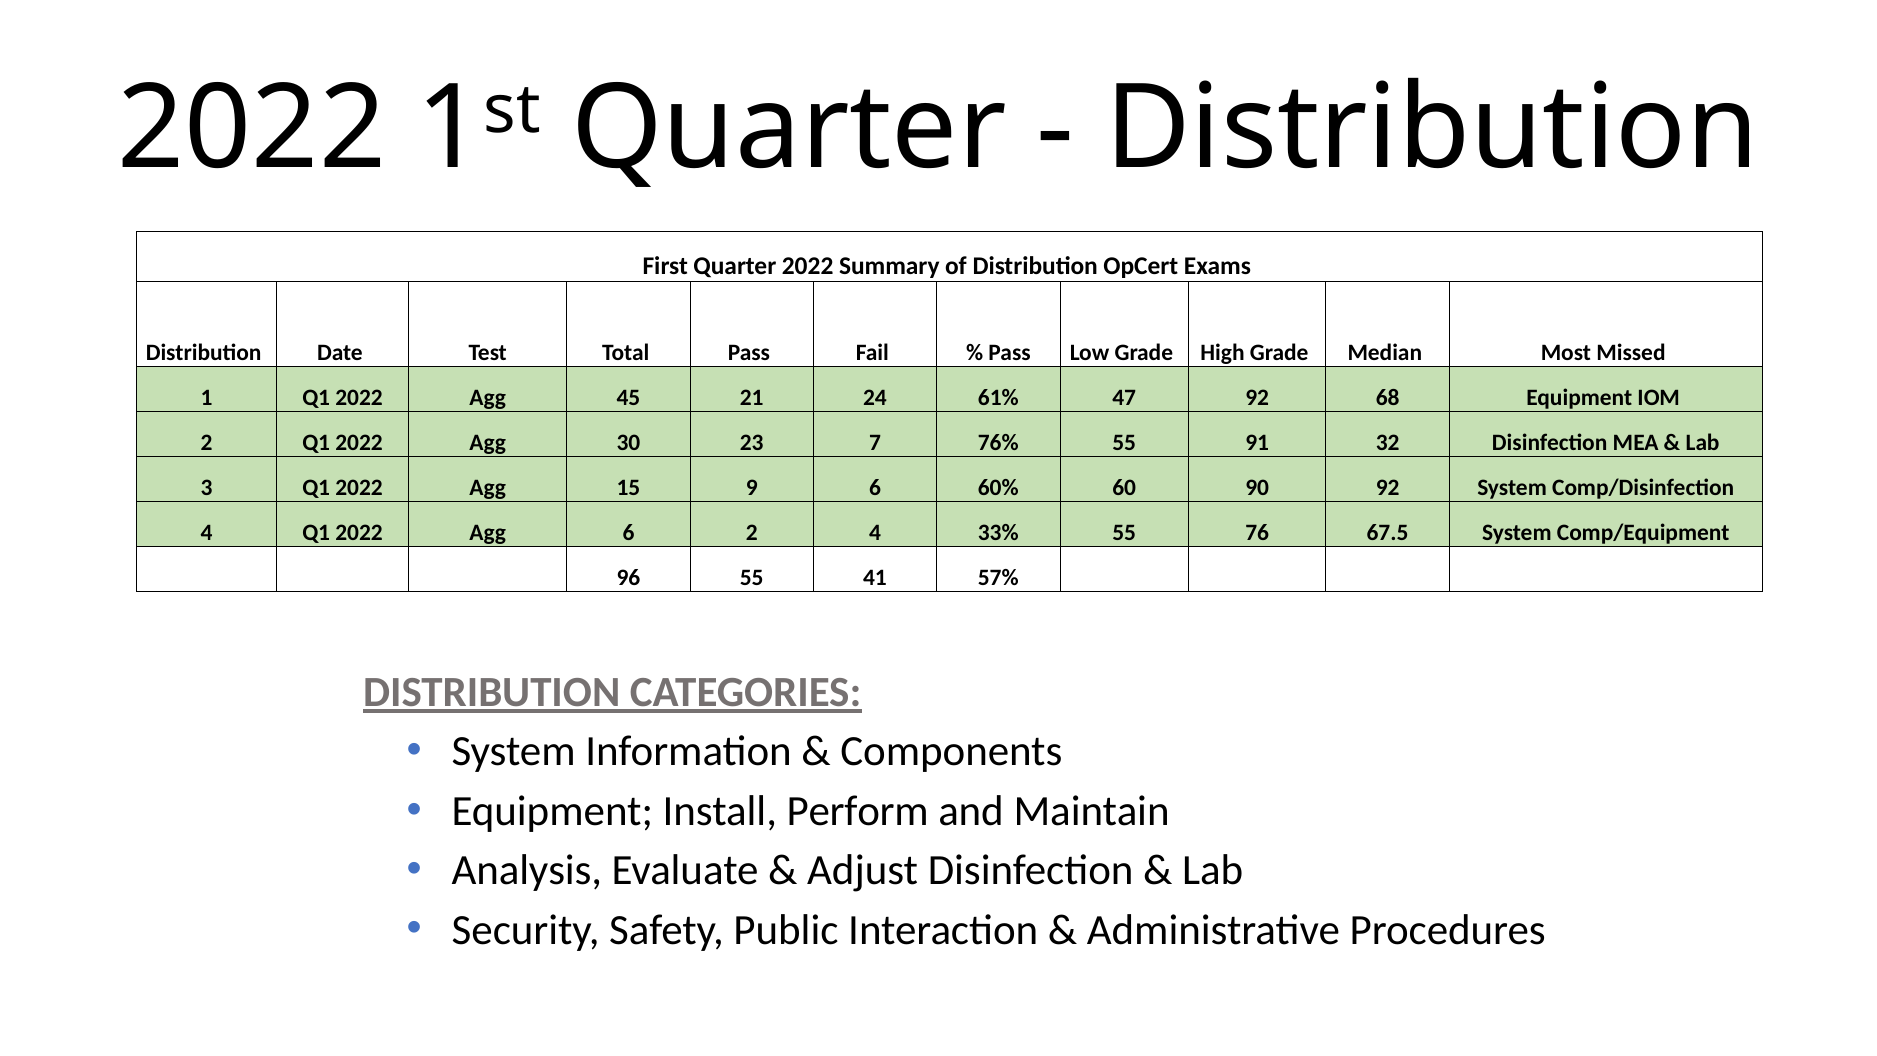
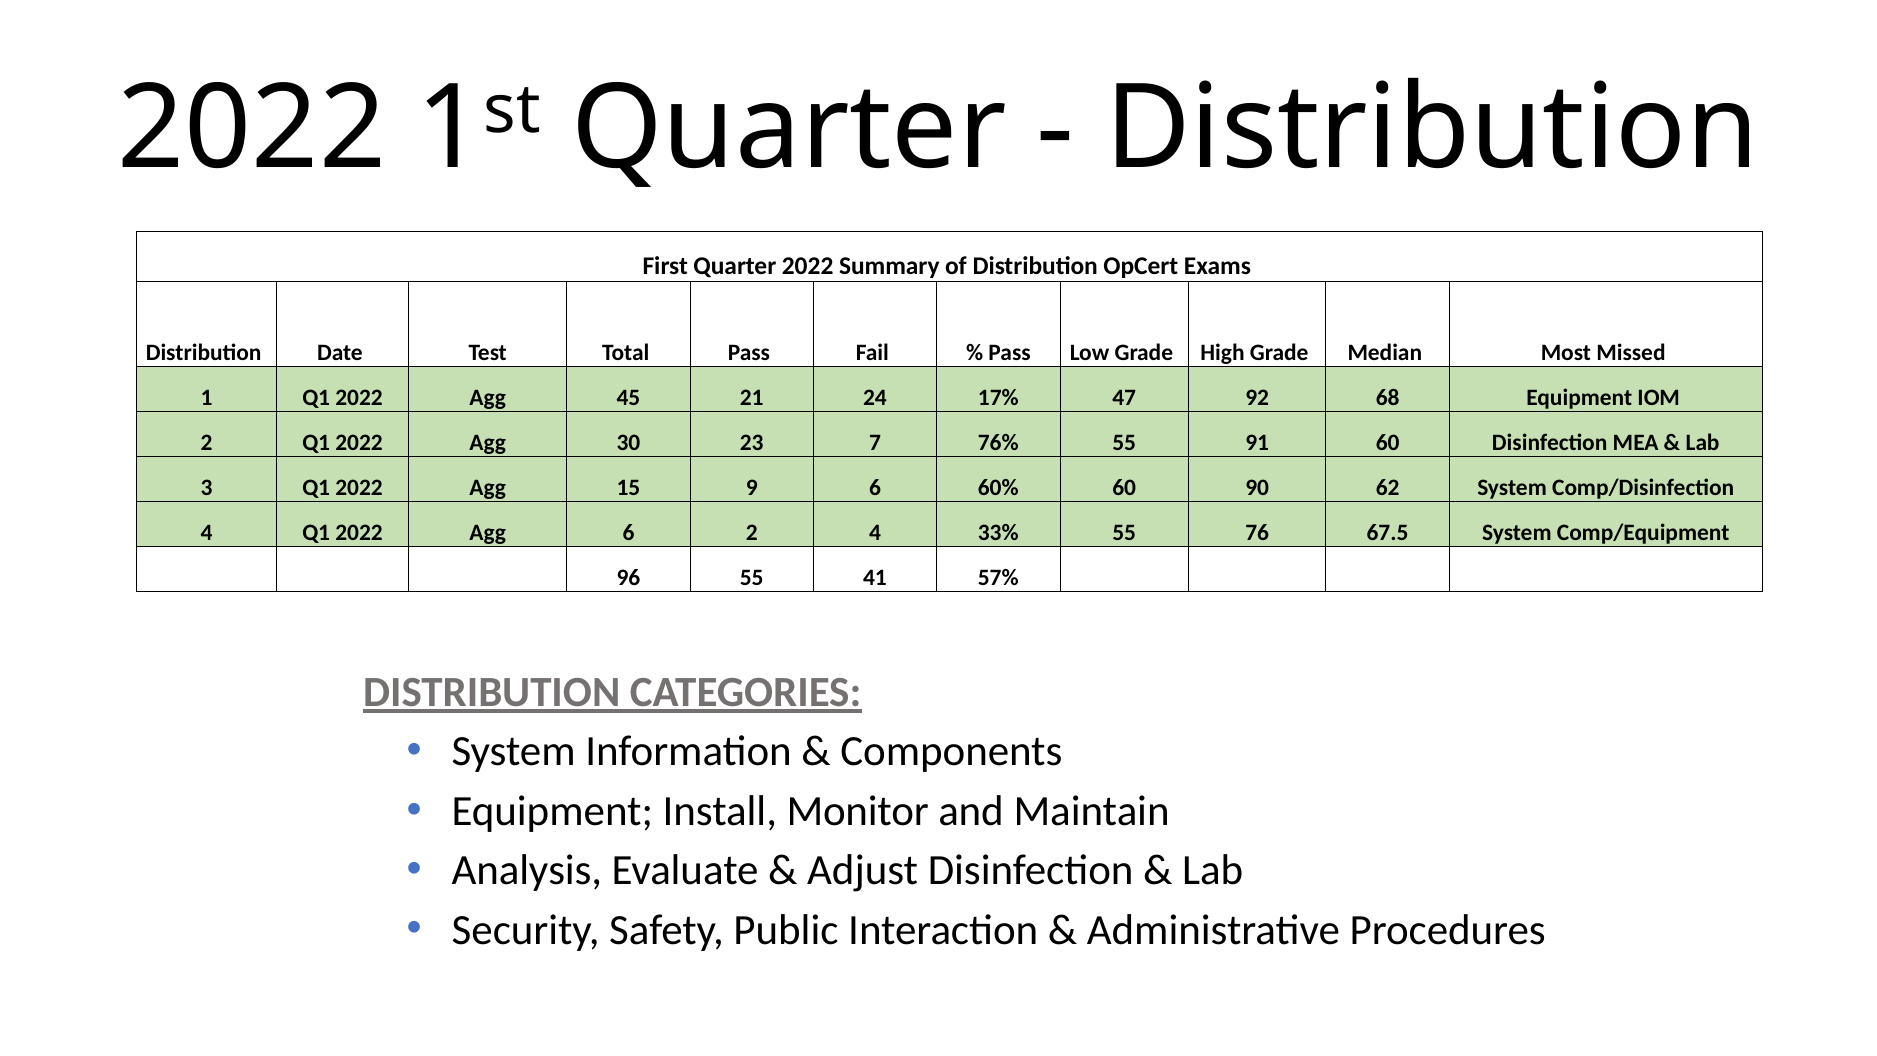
61%: 61% -> 17% (998, 397)
91 32: 32 -> 60 (1388, 442)
90 92: 92 -> 62 (1388, 487)
Perform: Perform -> Monitor (858, 811)
